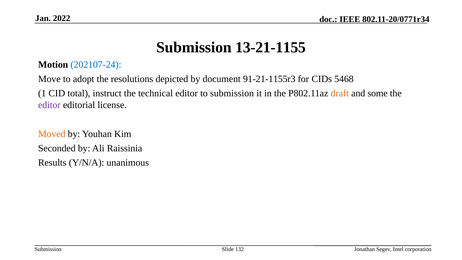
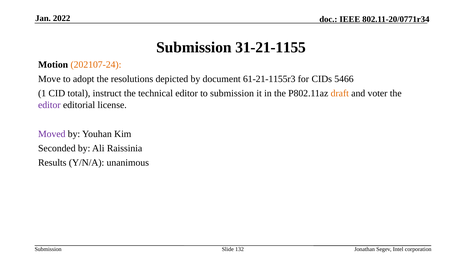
13-21-1155: 13-21-1155 -> 31-21-1155 (271, 47)
202107-24 colour: blue -> orange (96, 64)
91-21-1155r3: 91-21-1155r3 -> 61-21-1155r3 (269, 79)
5468: 5468 -> 5466 (344, 79)
some: some -> voter (378, 93)
Moved colour: orange -> purple (52, 134)
